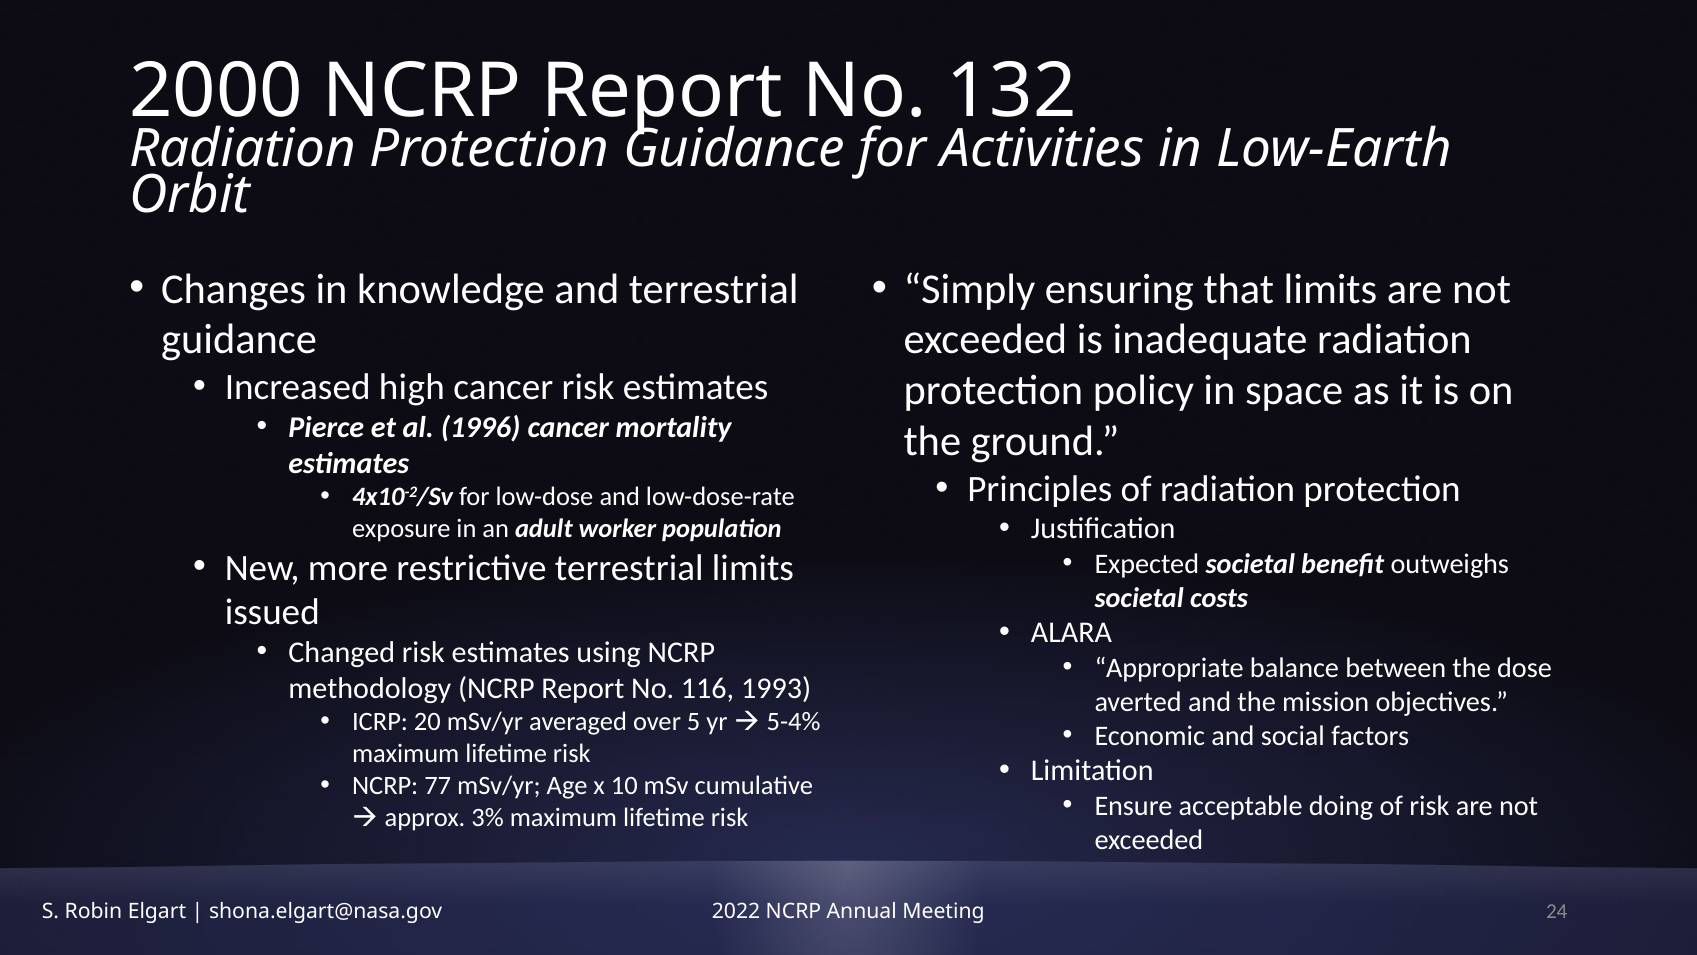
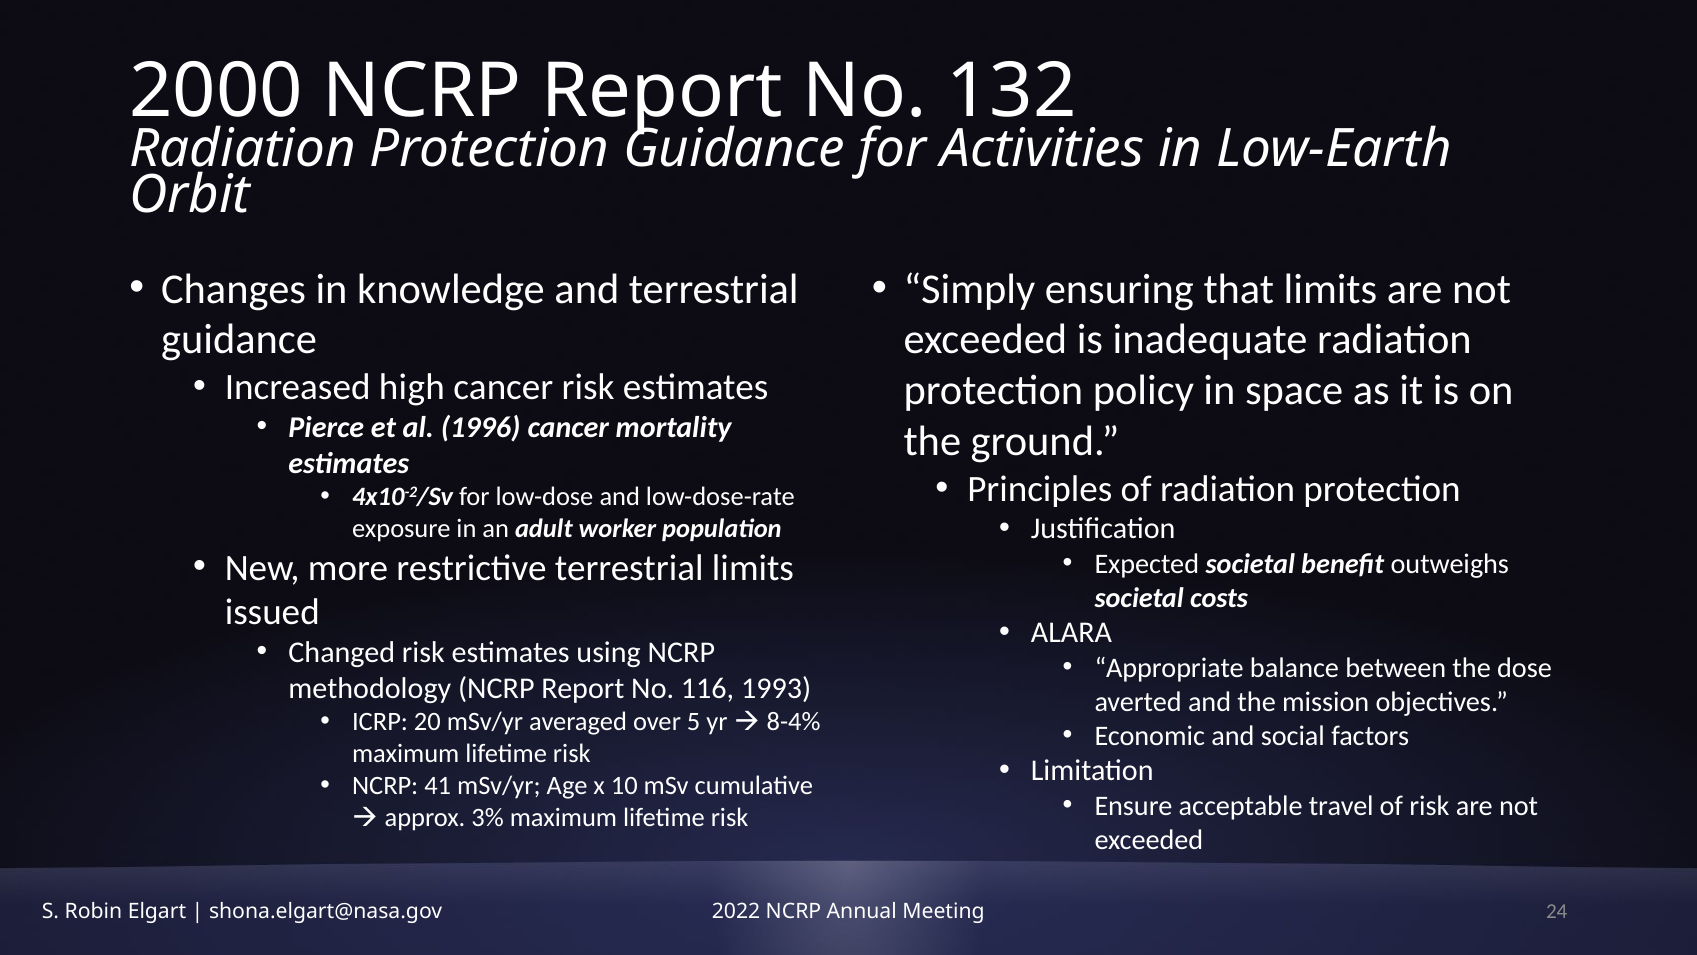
5-4%: 5-4% -> 8-4% (794, 722)
77: 77 -> 41 (438, 785)
doing: doing -> travel (1341, 805)
